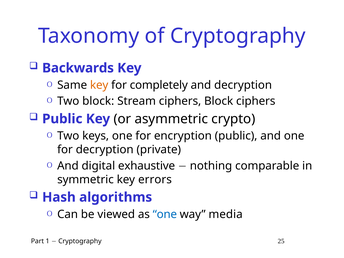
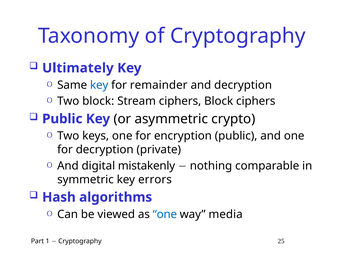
Backwards: Backwards -> Ultimately (78, 68)
key colour: orange -> blue (99, 85)
completely: completely -> remainder (159, 85)
exhaustive: exhaustive -> mistakenly (147, 166)
